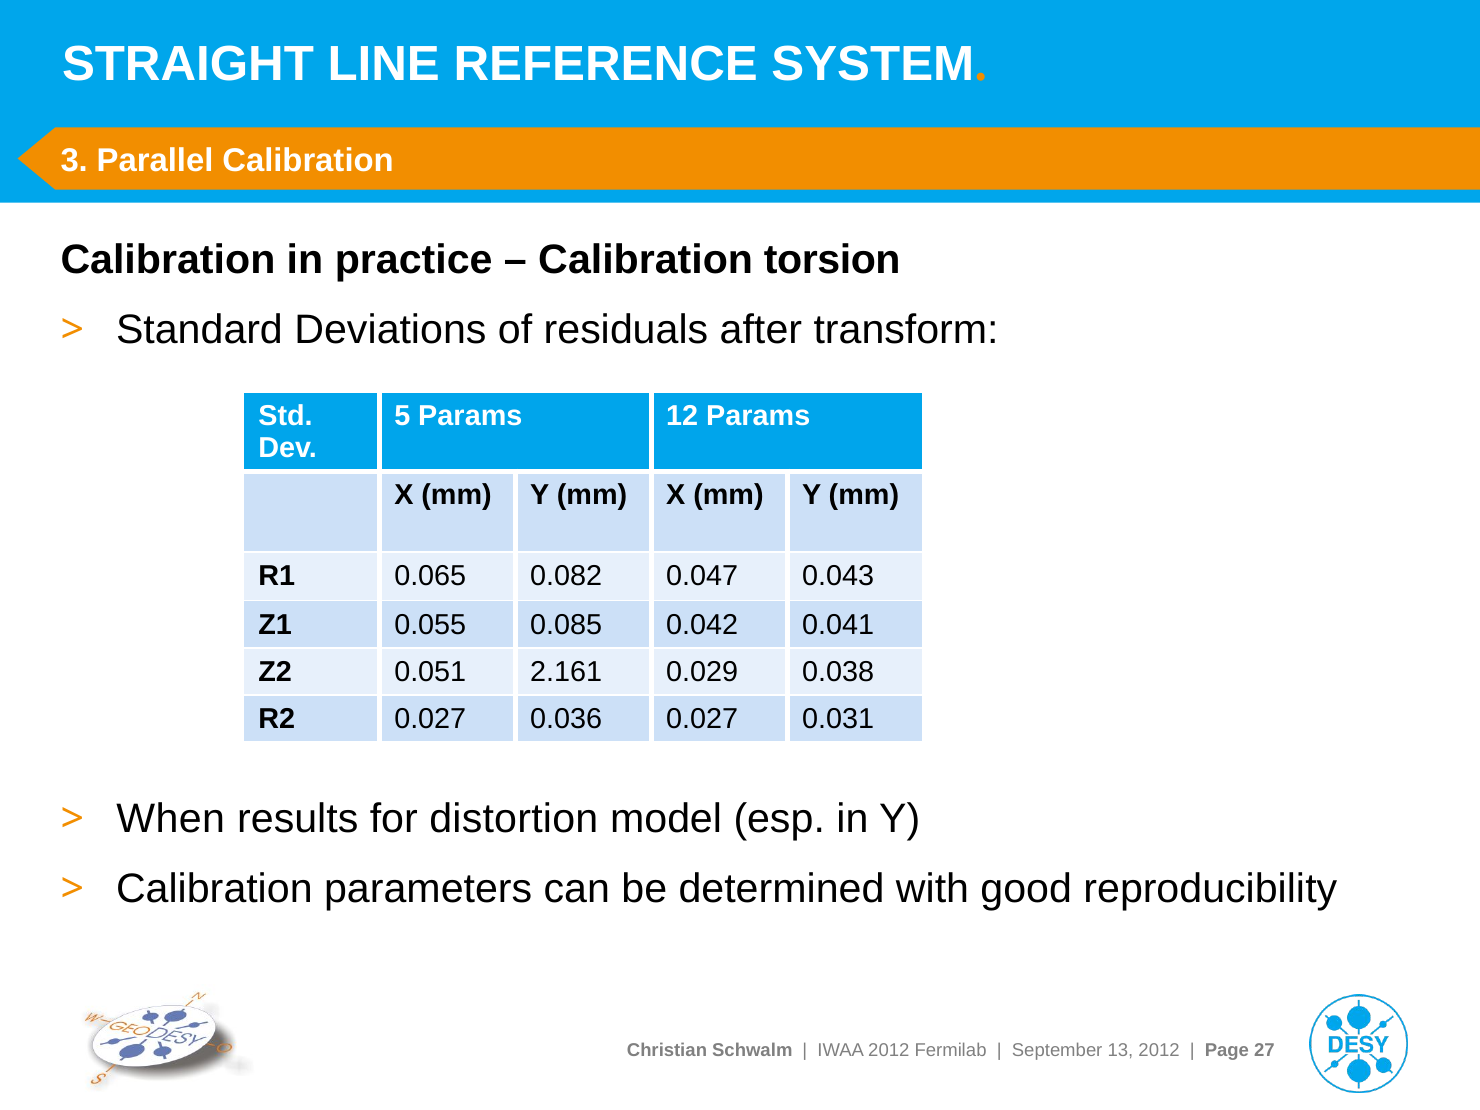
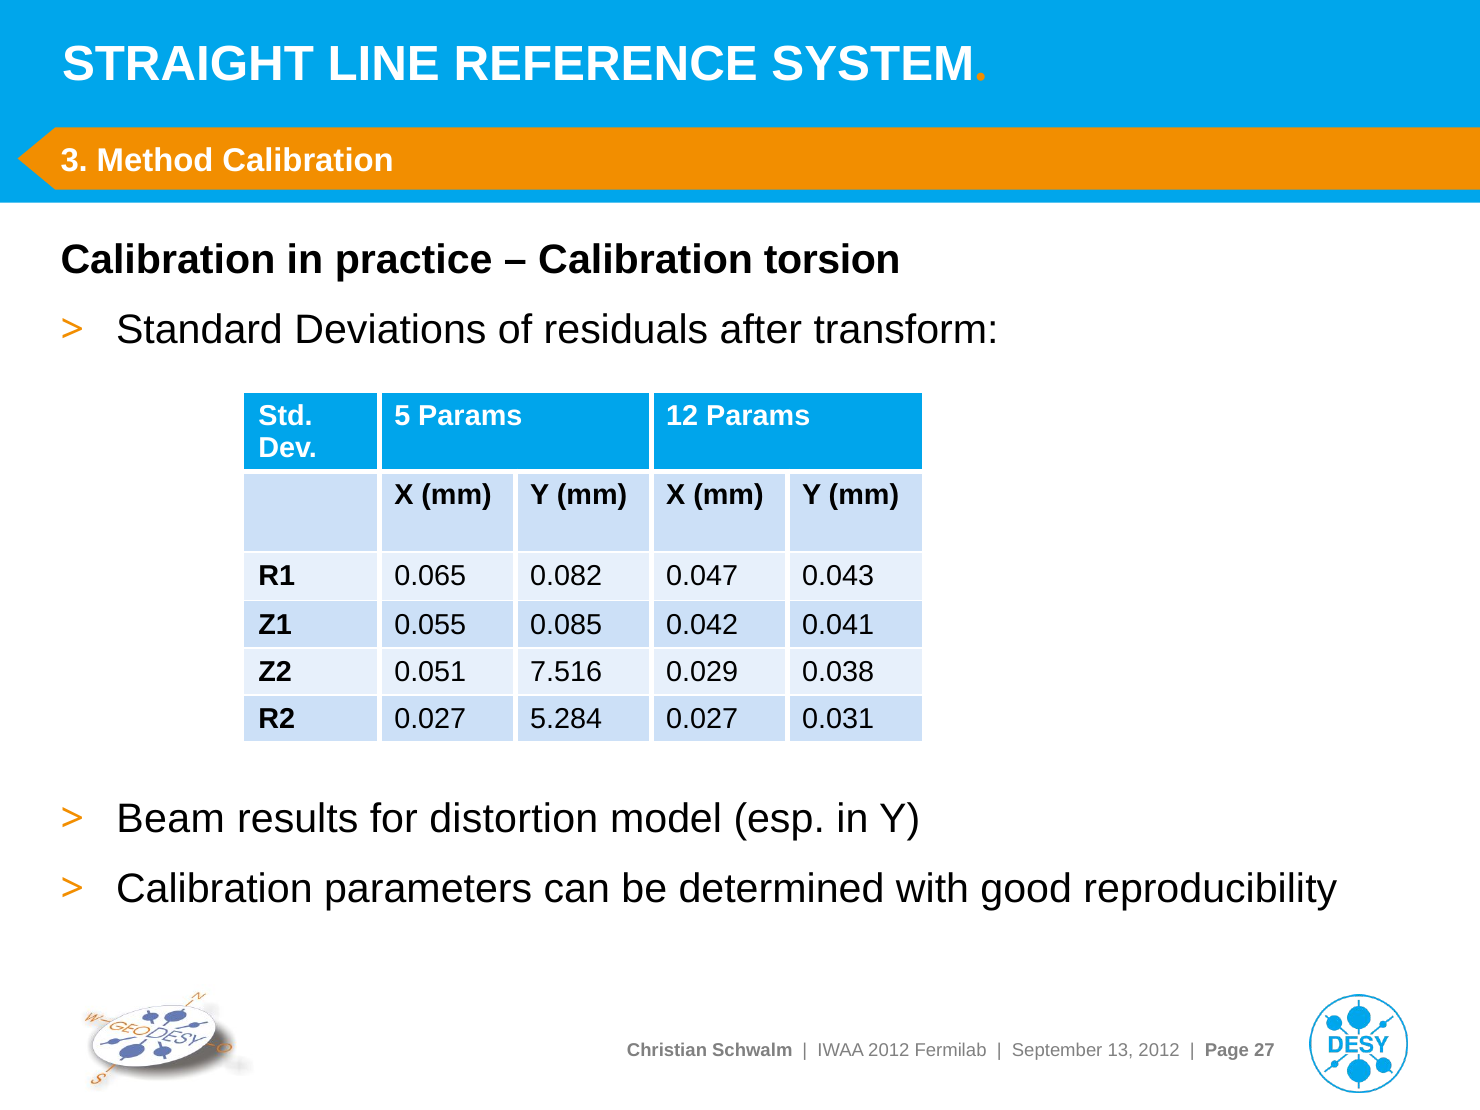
Parallel: Parallel -> Method (155, 161)
2.161: 2.161 -> 7.516 (566, 672)
0.036: 0.036 -> 5.284 (566, 719)
When: When -> Beam (171, 819)
